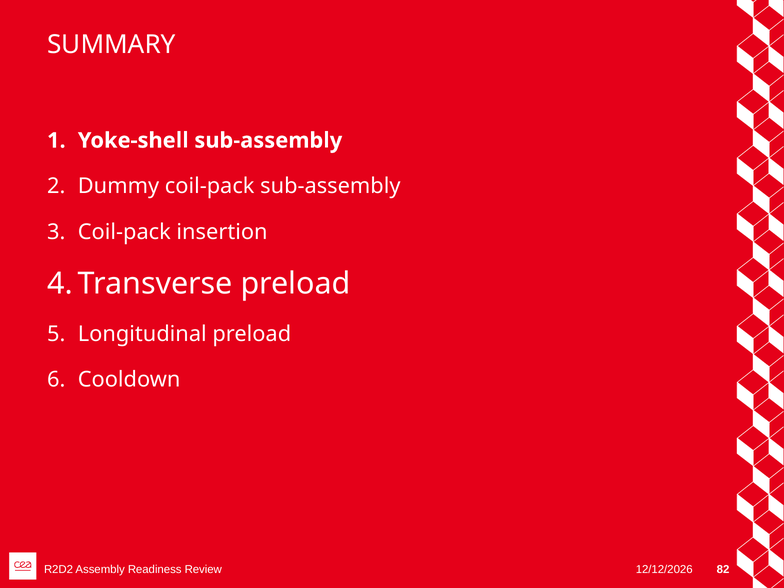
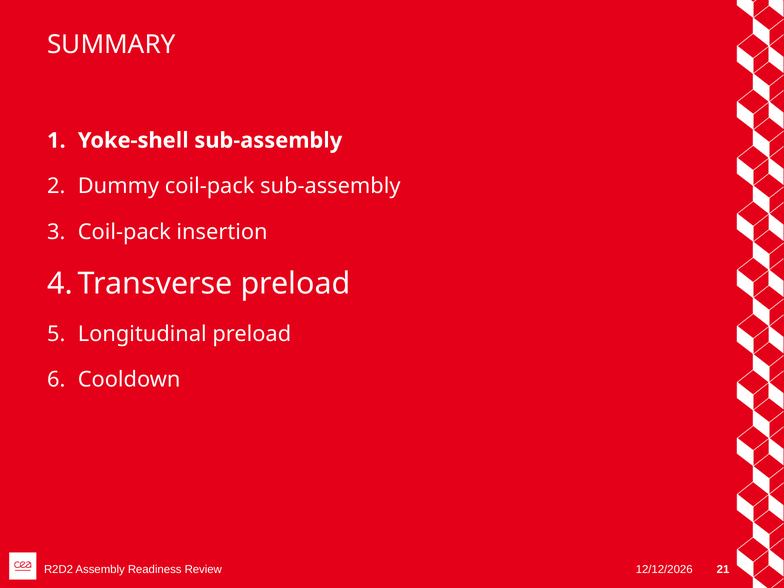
82: 82 -> 21 (723, 570)
